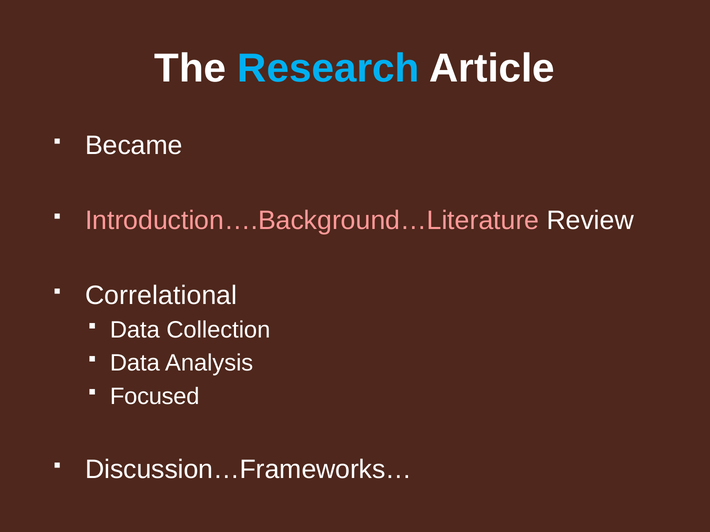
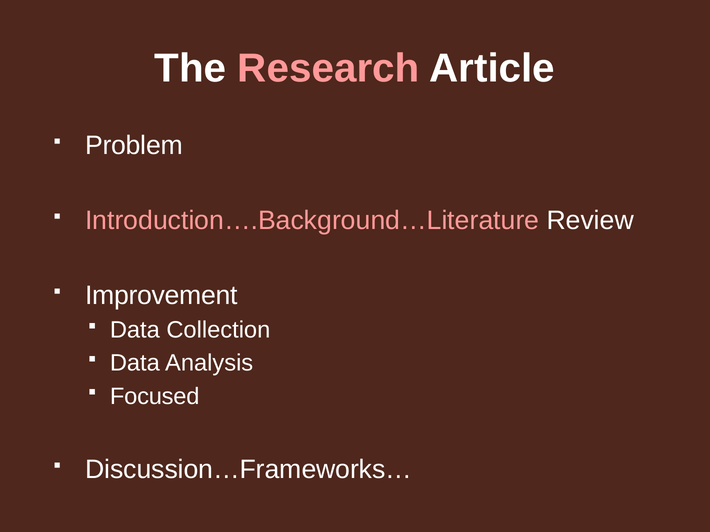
Research colour: light blue -> pink (328, 69)
Became: Became -> Problem (134, 146)
Correlational: Correlational -> Improvement (161, 296)
